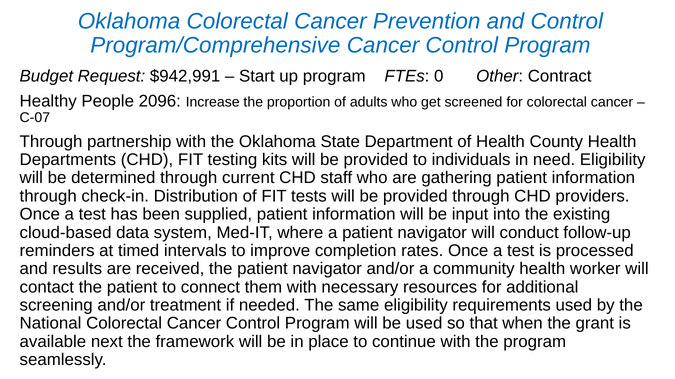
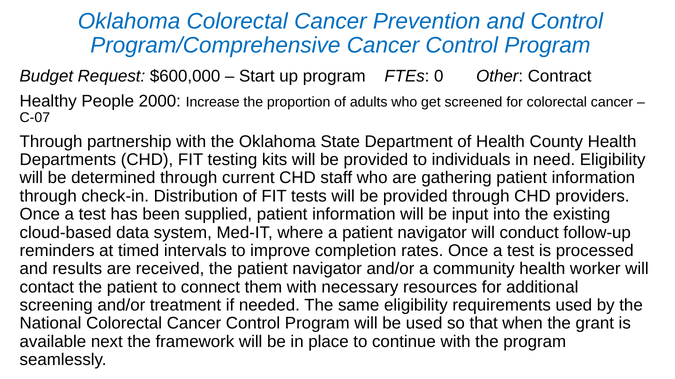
$942,991: $942,991 -> $600,000 (185, 76)
2096: 2096 -> 2000 (160, 101)
